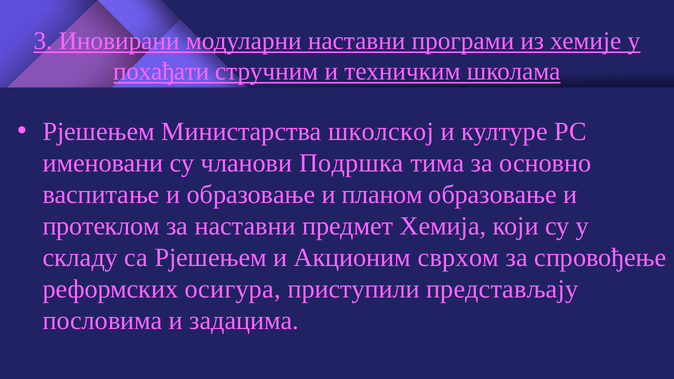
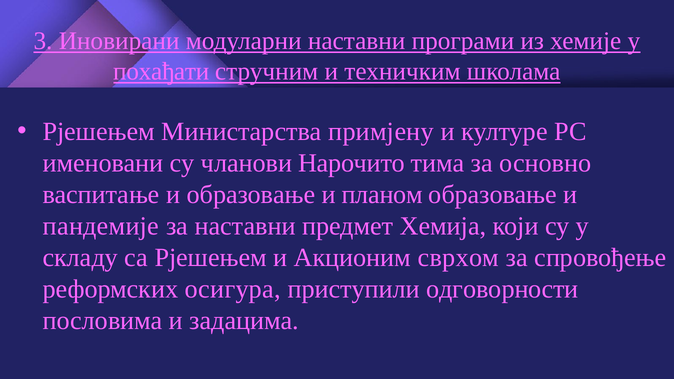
школској: школској -> примјену (381, 132)
Подршка: Подршка -> Нарочито (352, 163)
протеклом: протеклом -> пандемије (101, 226)
представљају: представљају -> одговорности (502, 289)
